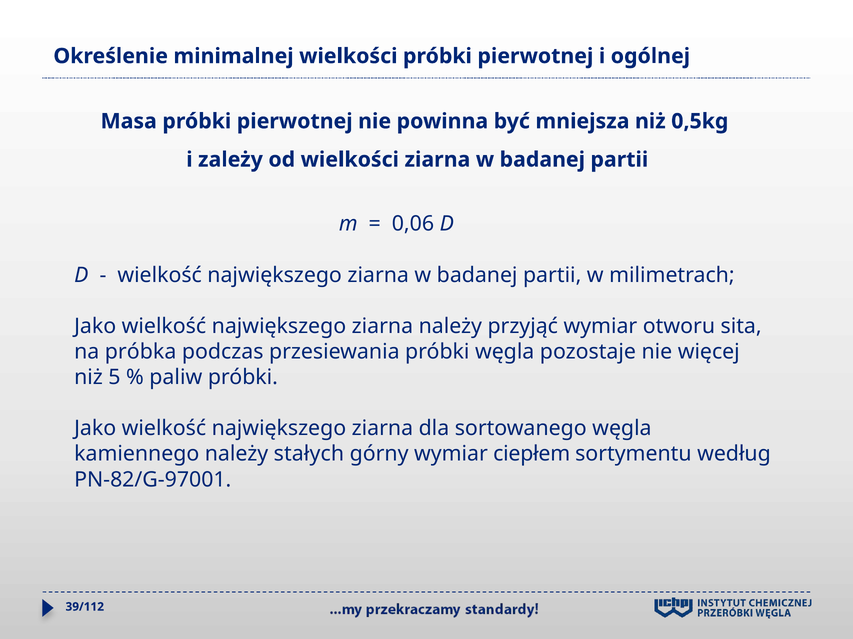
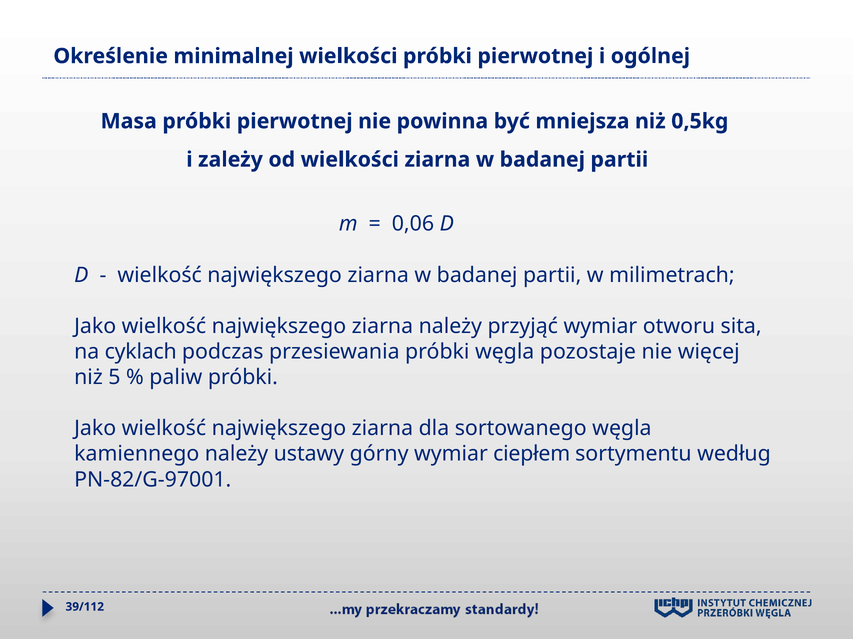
próbka: próbka -> cyklach (141, 352)
stałych: stałych -> ustawy (309, 454)
